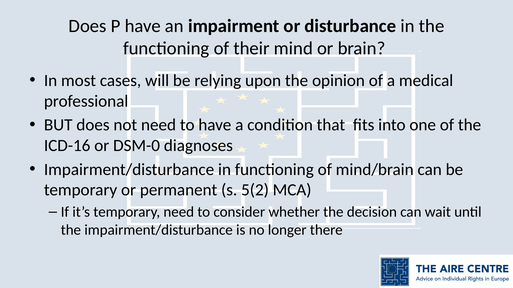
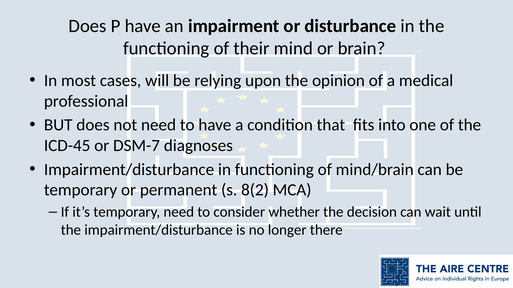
ICD-16: ICD-16 -> ICD-45 (67, 146)
DSM-0: DSM-0 -> DSM-7 (137, 146)
5(2: 5(2 -> 8(2 (255, 190)
